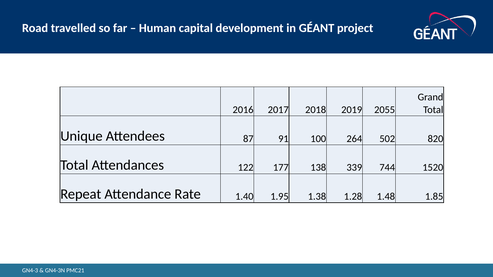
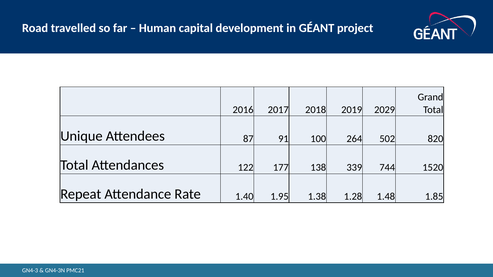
2055: 2055 -> 2029 (385, 110)
